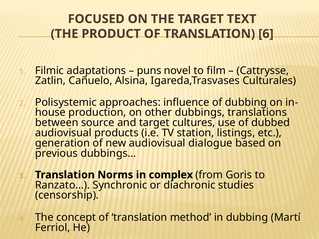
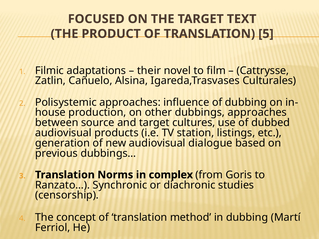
6: 6 -> 5 (266, 34)
puns: puns -> their (149, 71)
dubbings translations: translations -> approaches (257, 113)
